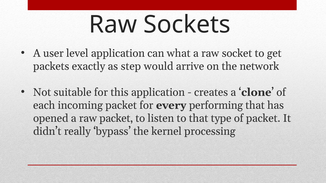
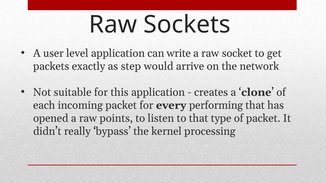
what: what -> write (179, 53)
raw packet: packet -> points (116, 119)
